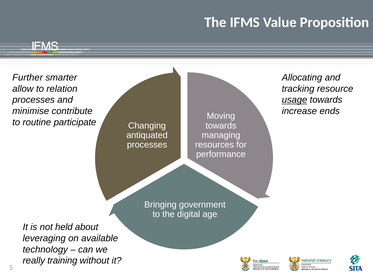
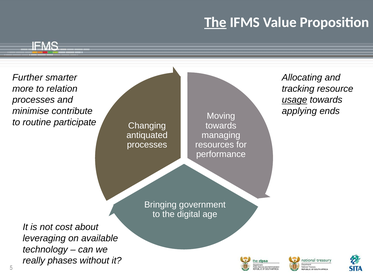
The underline: none -> present (215, 22)
allow: allow -> more (23, 89)
increase: increase -> applying (299, 111)
held: held -> cost (64, 227)
training: training -> phases (62, 260)
